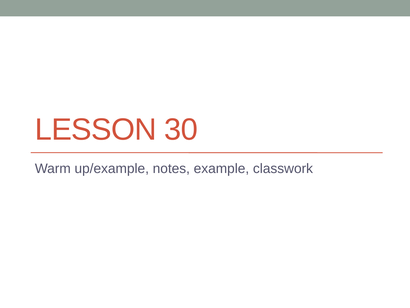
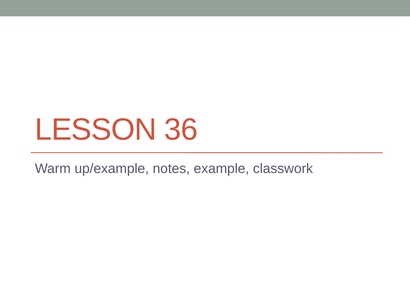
30: 30 -> 36 (181, 130)
